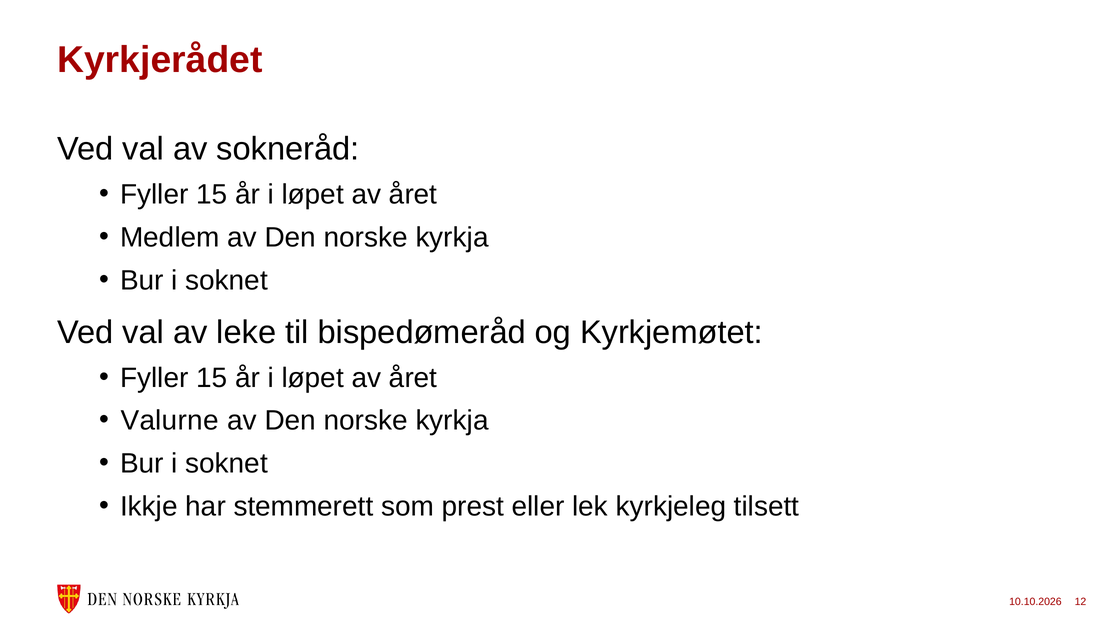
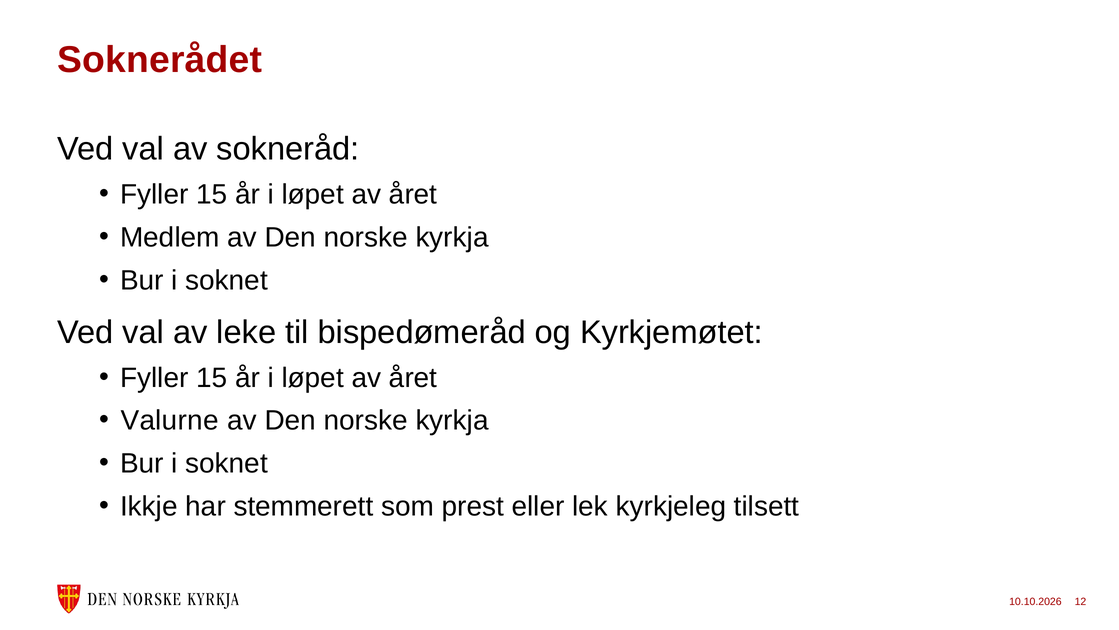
Kyrkjerådet: Kyrkjerådet -> Soknerådet (160, 60)
